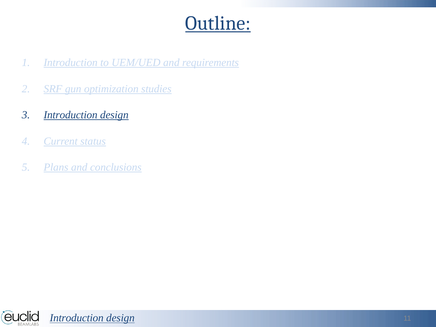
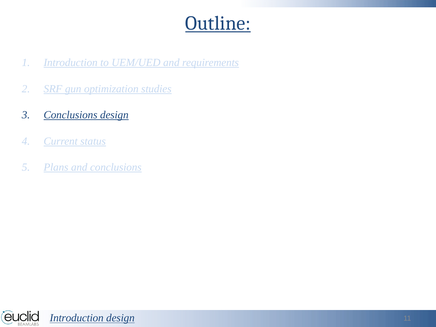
Introduction: Introduction -> Conclusions (71, 115)
